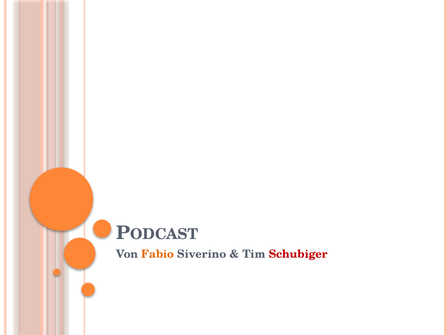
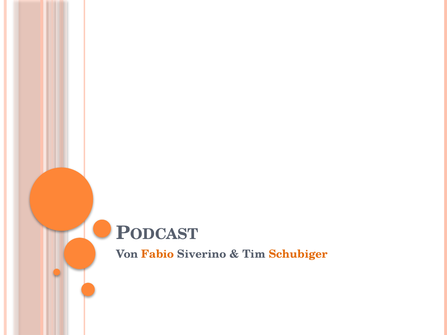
Schubiger colour: red -> orange (298, 254)
